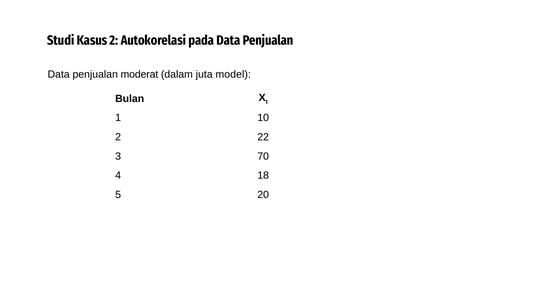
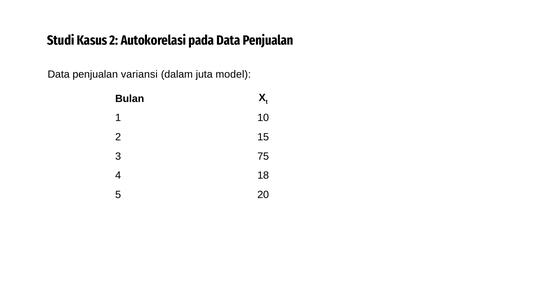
moderat: moderat -> variansi (139, 74)
22: 22 -> 15 (263, 137)
70: 70 -> 75 (263, 156)
